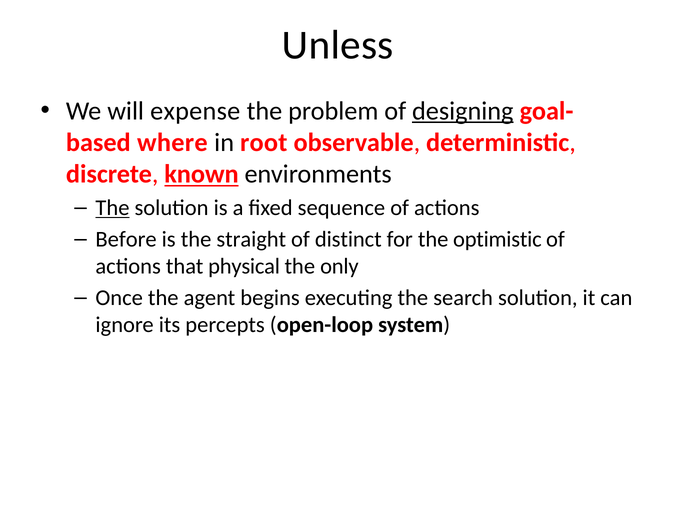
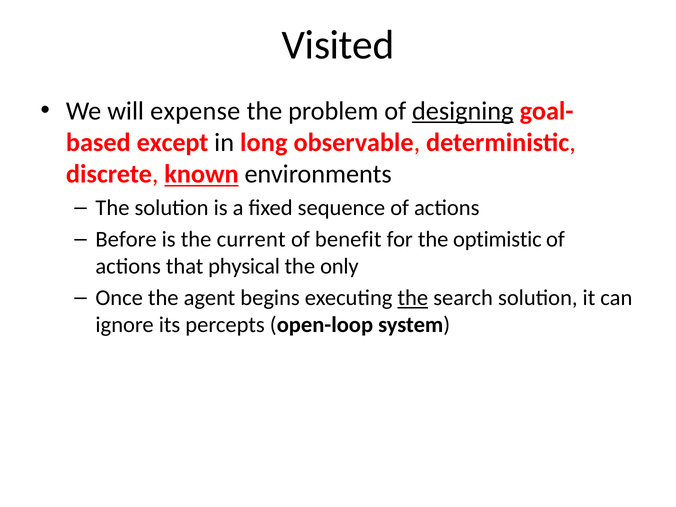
Unless: Unless -> Visited (338, 45)
where: where -> except (173, 143)
root: root -> long (264, 143)
The underline: present -> none (112, 208)
straight: straight -> current (251, 239)
distinct: distinct -> benefit (348, 239)
the underline: none -> present (413, 298)
